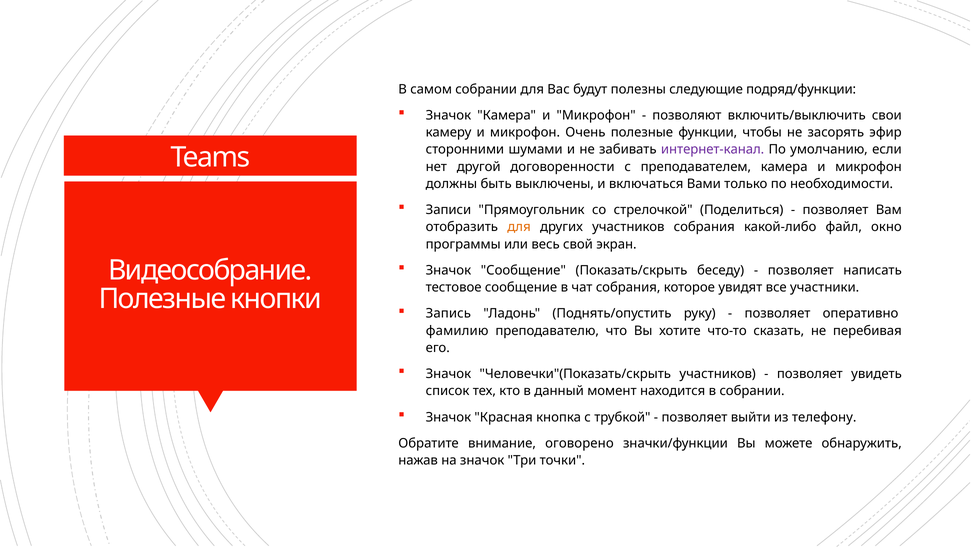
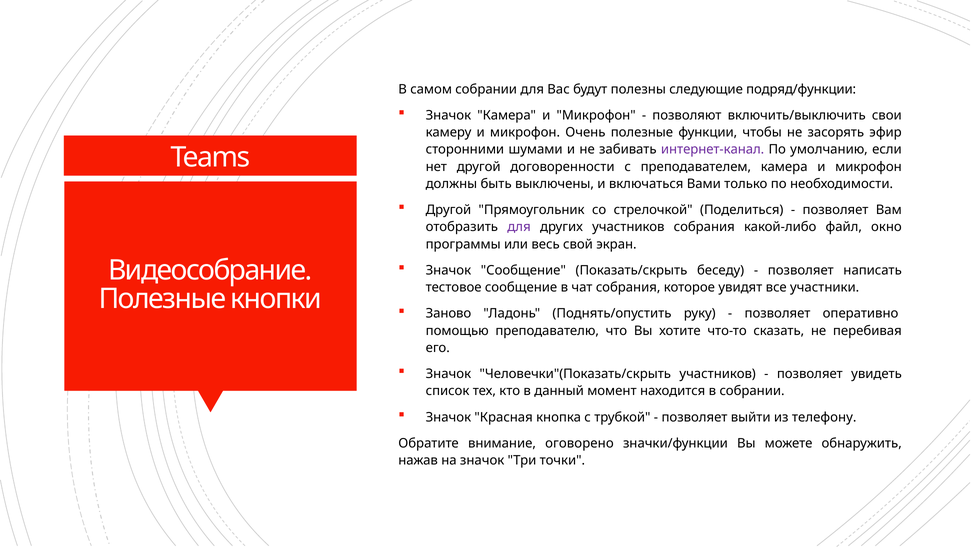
Записи: Записи -> Другой (448, 210)
для colour: orange -> purple (519, 227)
Запись: Запись -> Заново (448, 313)
фамилию: фамилию -> помощью (457, 331)
